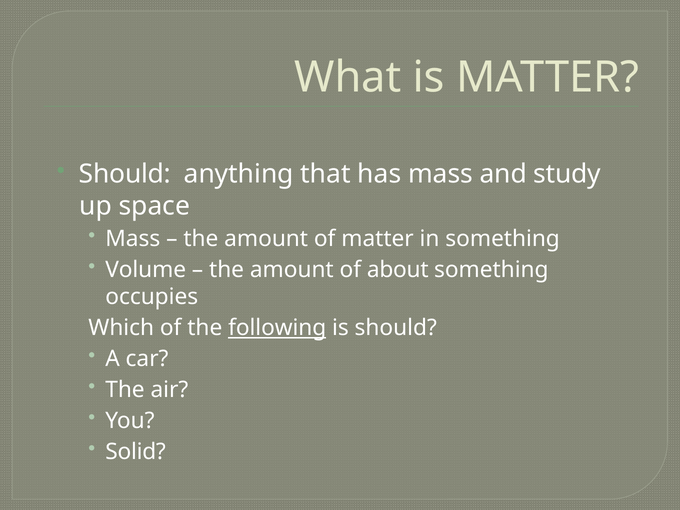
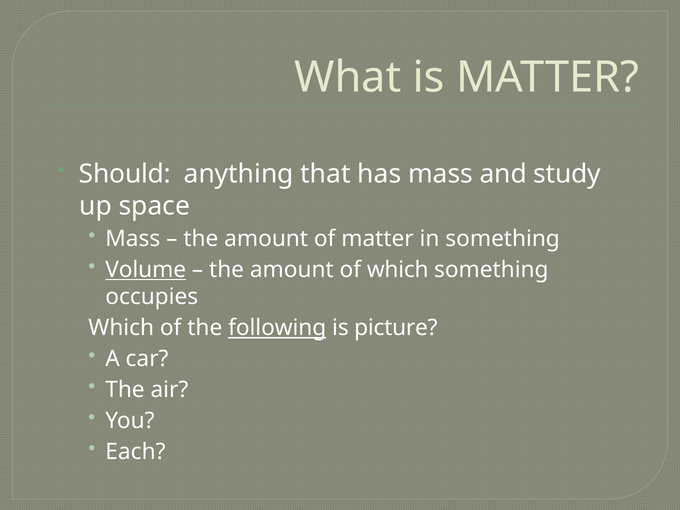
Volume underline: none -> present (146, 270)
of about: about -> which (398, 270)
is should: should -> picture (396, 328)
Solid: Solid -> Each (135, 452)
